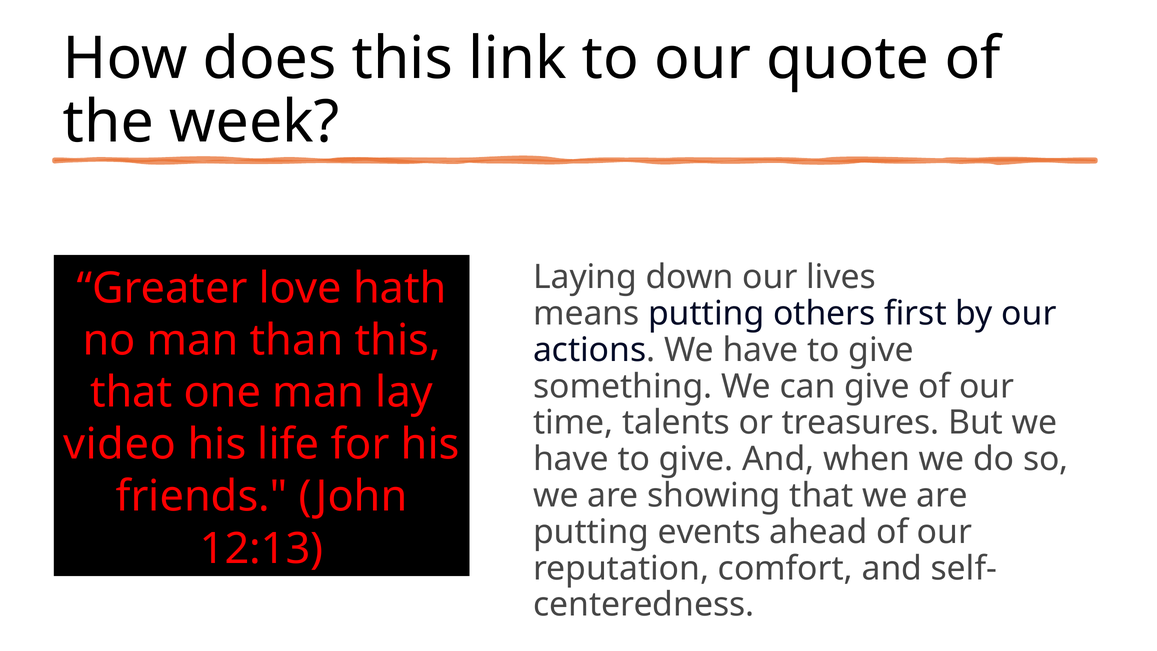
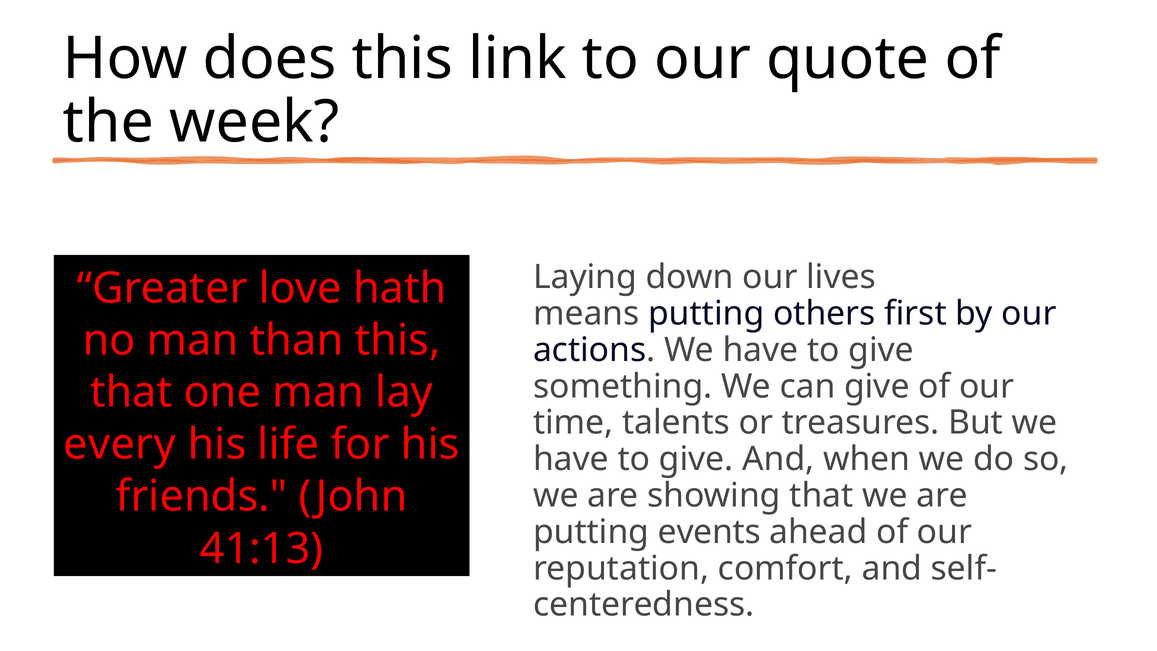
video: video -> every (120, 444)
12:13: 12:13 -> 41:13 (262, 549)
